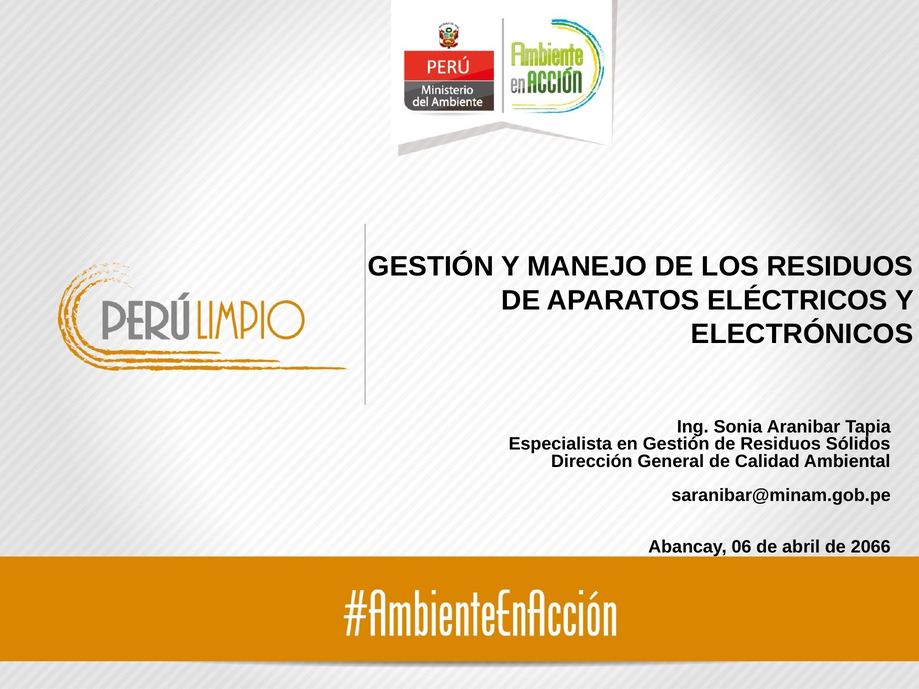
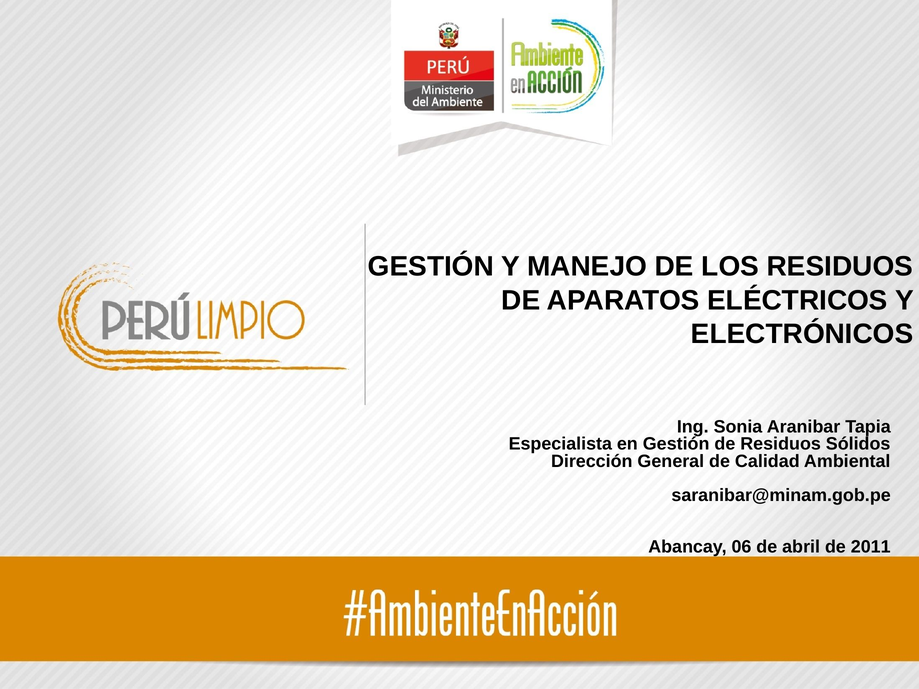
2066: 2066 -> 2011 (871, 547)
